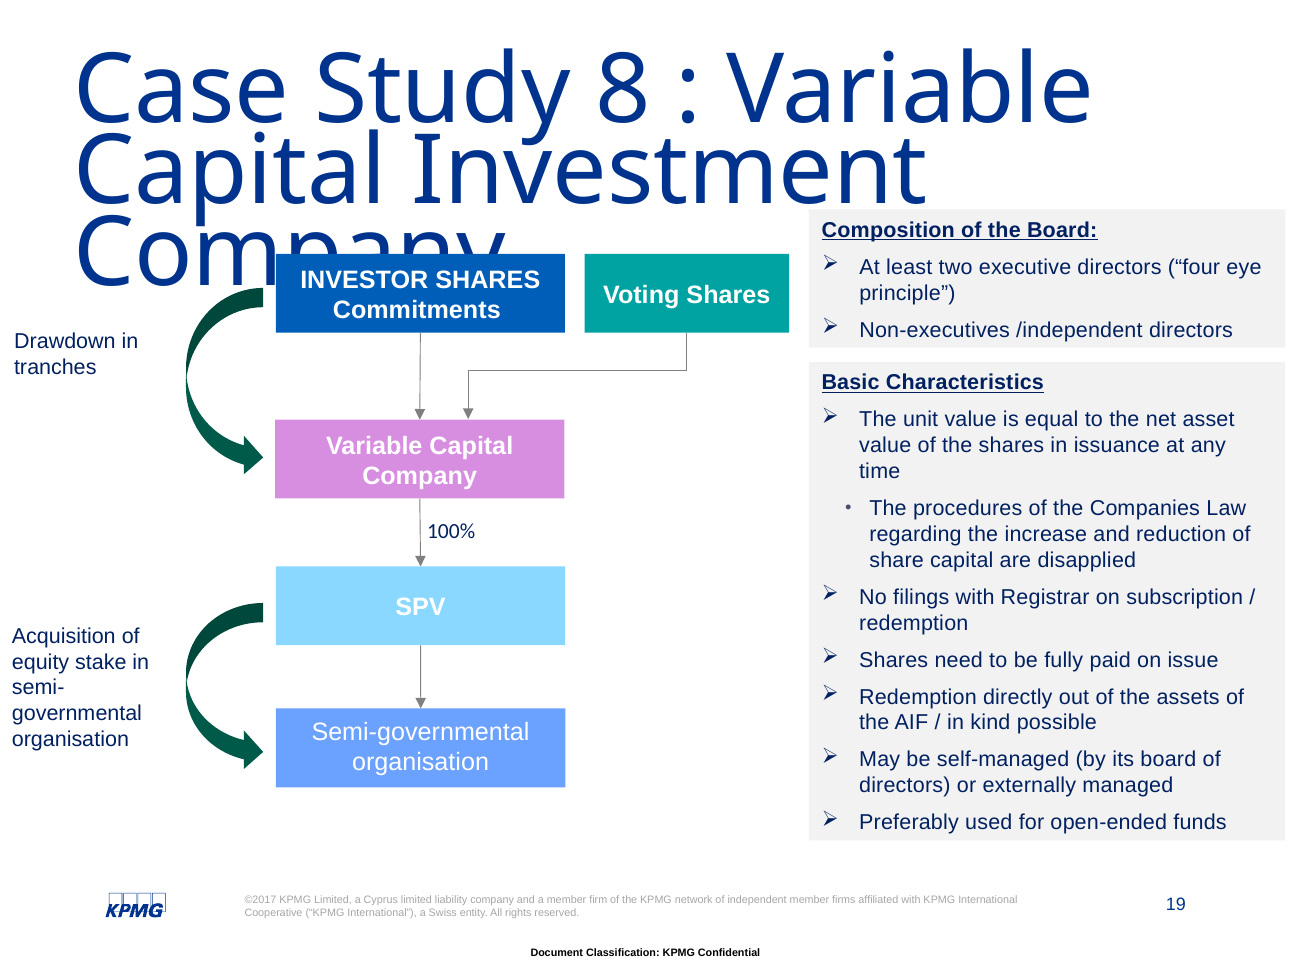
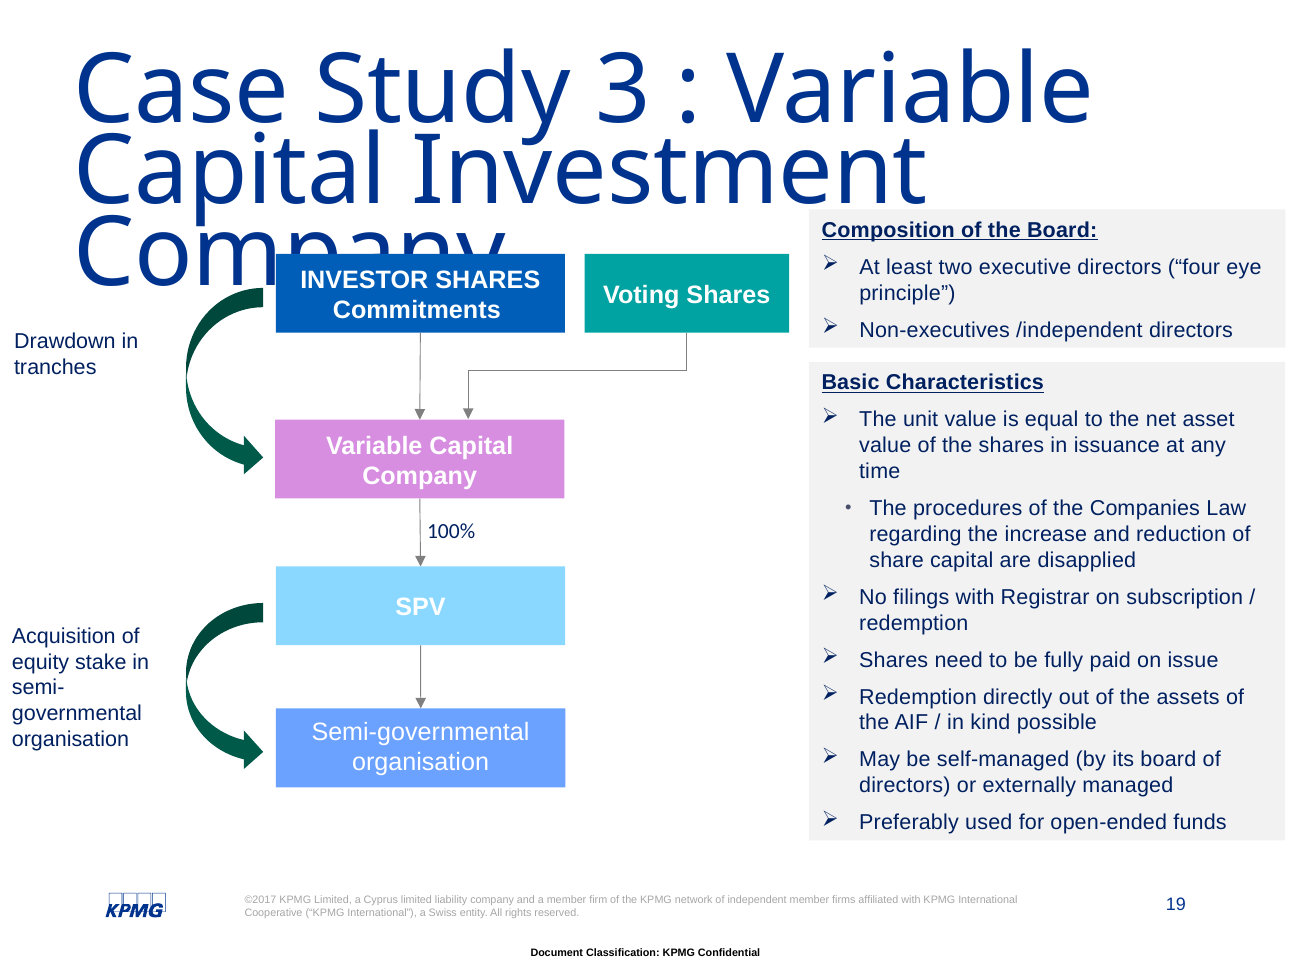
8: 8 -> 3 (623, 91)
